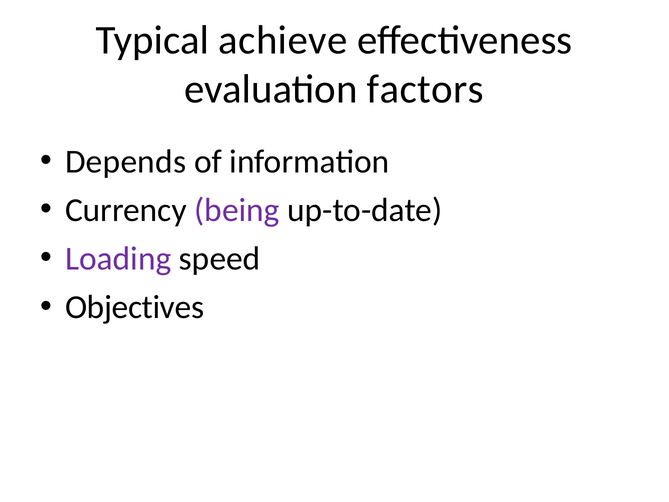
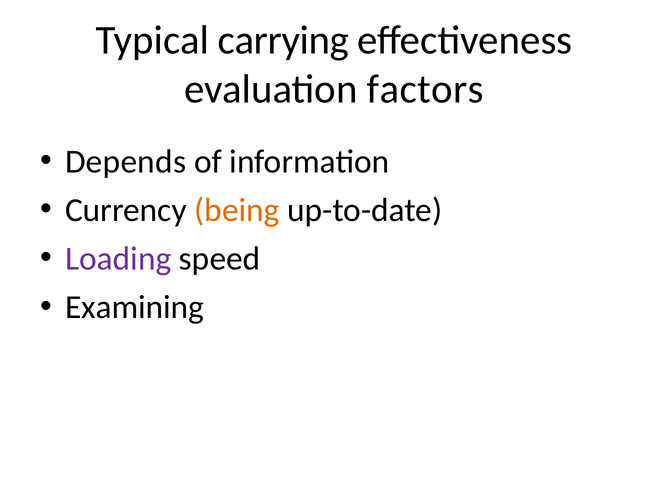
achieve: achieve -> carrying (283, 40)
being colour: purple -> orange (237, 210)
Objectives: Objectives -> Examining (134, 307)
